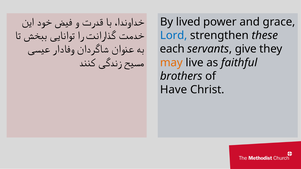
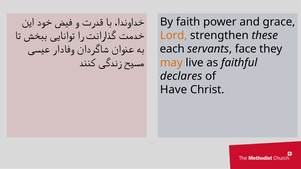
lived: lived -> faith (188, 22)
Lord colour: blue -> orange (174, 36)
give: give -> face (246, 49)
brothers: brothers -> declares (181, 76)
